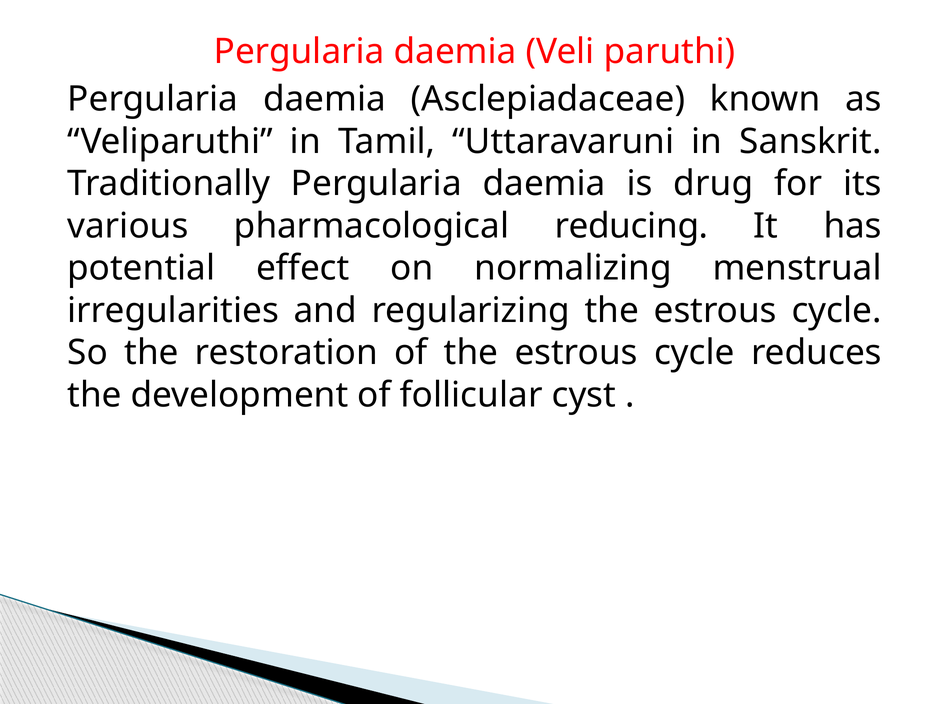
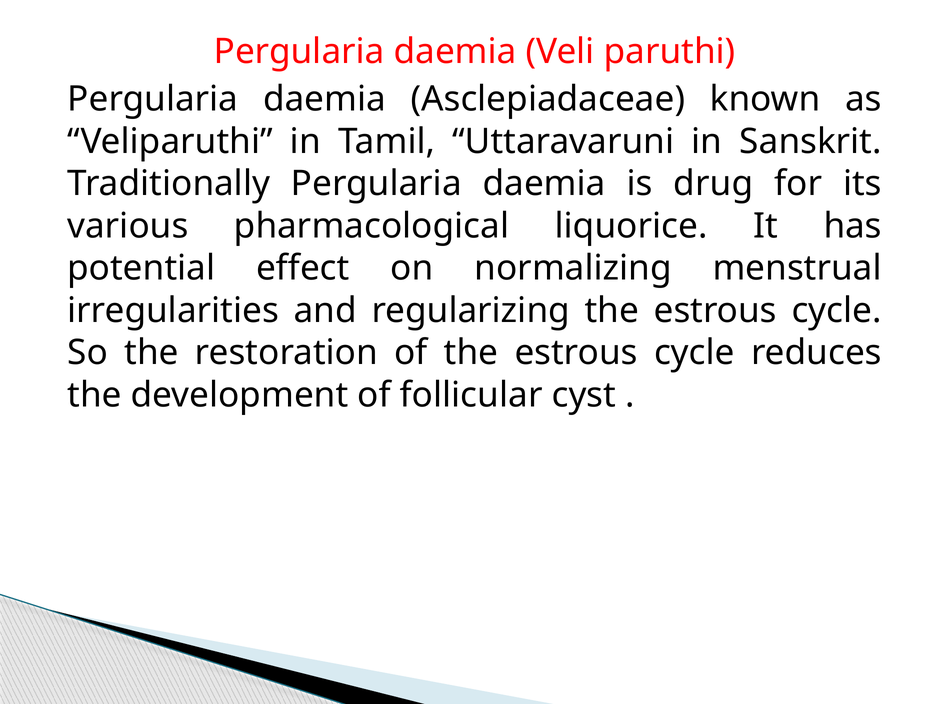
reducing: reducing -> liquorice (631, 226)
